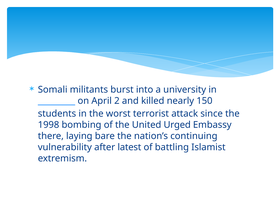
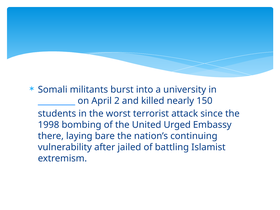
latest: latest -> jailed (129, 147)
